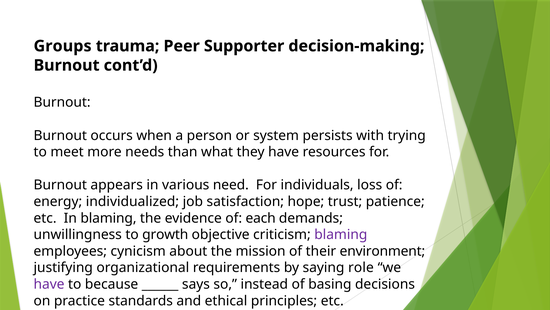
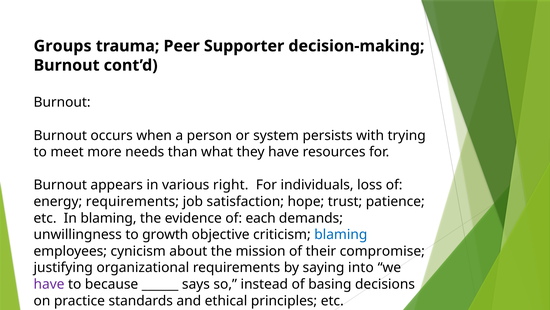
need: need -> right (231, 185)
energy individualized: individualized -> requirements (132, 201)
blaming colour: purple -> blue (341, 234)
environment: environment -> compromise (382, 251)
role: role -> into (361, 267)
